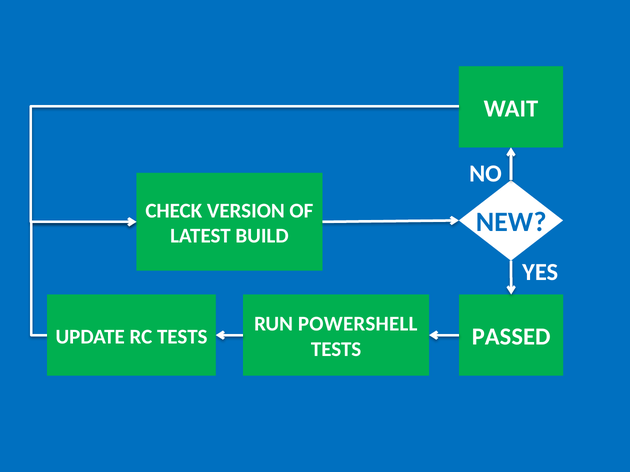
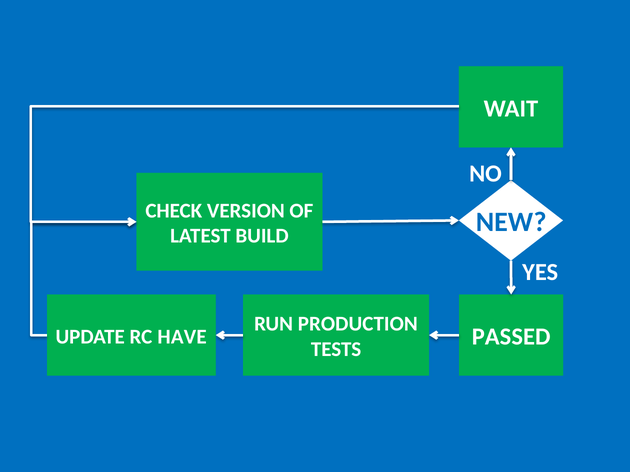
POWERSHELL: POWERSHELL -> PRODUCTION (358, 324)
TESTS: TESTS -> HAVE (182, 337)
